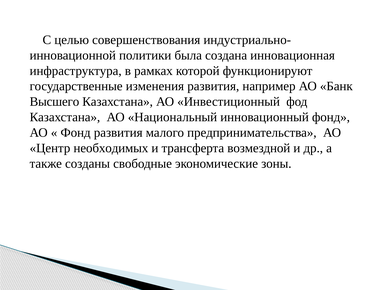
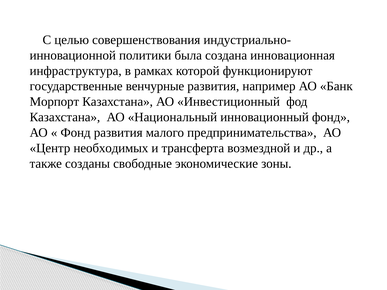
изменения: изменения -> венчурные (155, 86)
Высшего: Высшего -> Морпорт (54, 102)
